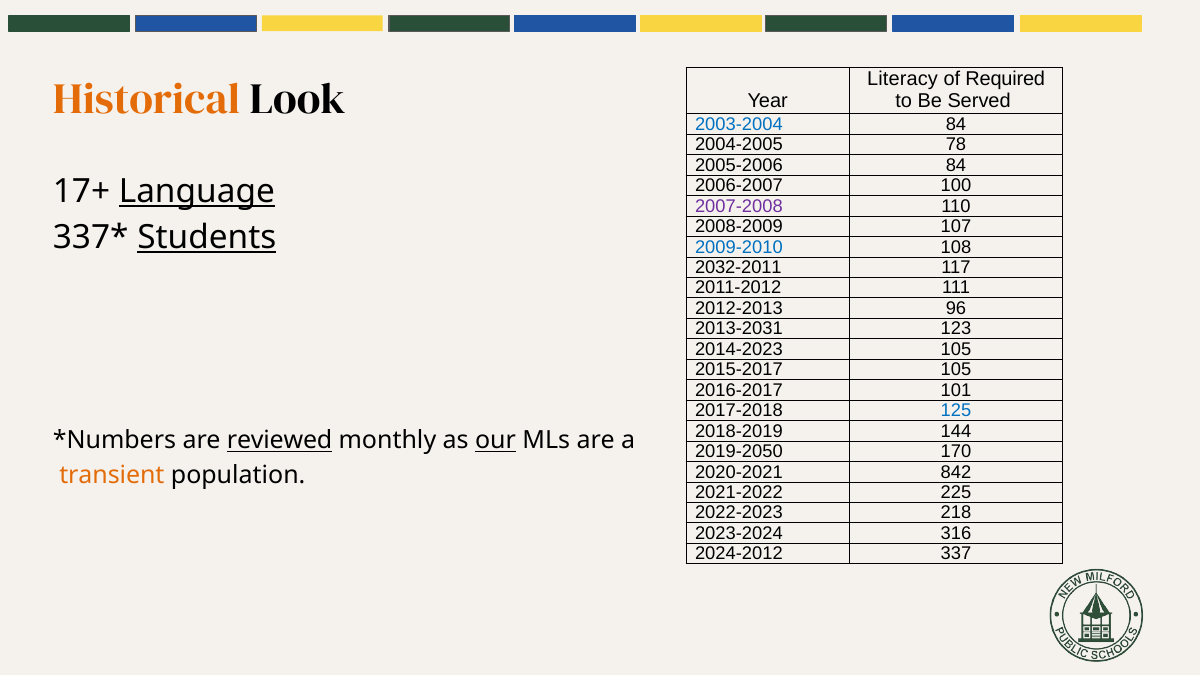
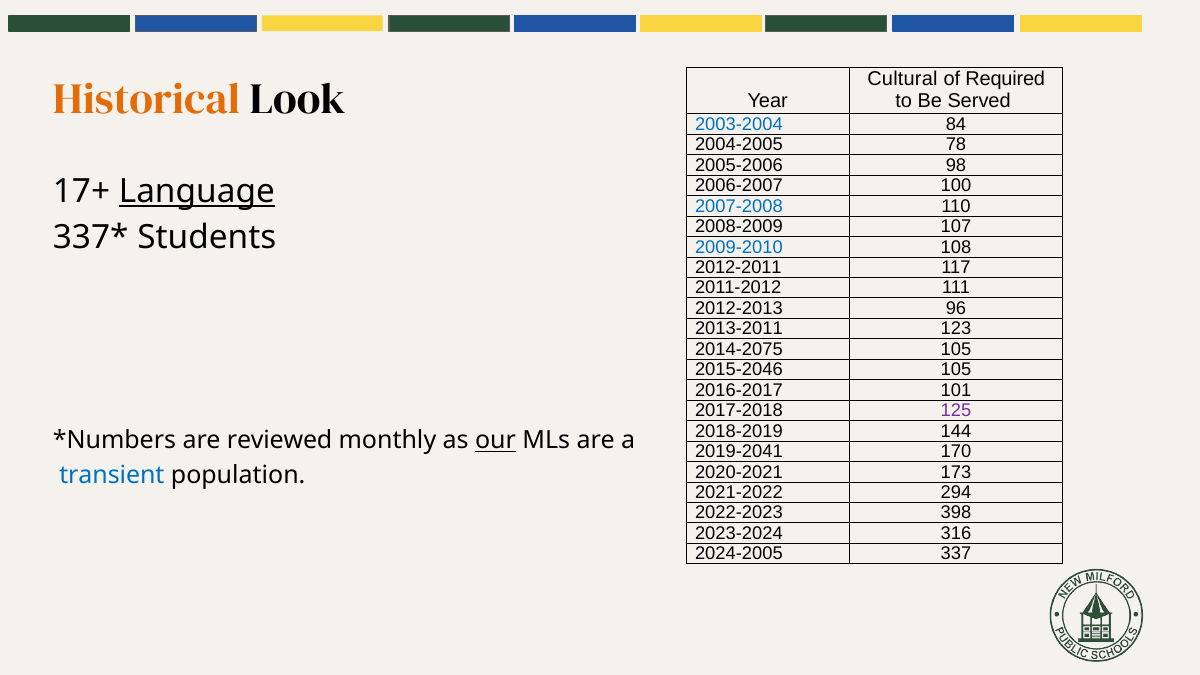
Literacy: Literacy -> Cultural (902, 79)
2005-2006 84: 84 -> 98 (956, 165)
2007-2008 colour: purple -> blue (739, 206)
Students underline: present -> none (207, 238)
2032-2011: 2032-2011 -> 2012-2011 (738, 267)
2013-2031: 2013-2031 -> 2013-2011 (739, 329)
2014-2023: 2014-2023 -> 2014-2075 (739, 349)
2015-2017: 2015-2017 -> 2015-2046 (739, 370)
125 colour: blue -> purple (956, 411)
reviewed underline: present -> none (280, 441)
2019-2050: 2019-2050 -> 2019-2041 (739, 452)
842: 842 -> 173 (956, 472)
transient colour: orange -> blue (112, 475)
225: 225 -> 294 (956, 492)
218: 218 -> 398 (956, 513)
2024-2012: 2024-2012 -> 2024-2005 (739, 554)
